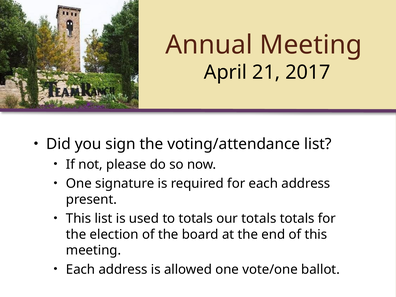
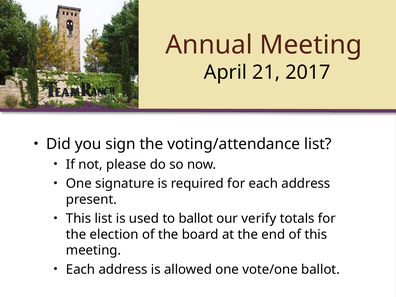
to totals: totals -> ballot (196, 219)
our totals: totals -> verify (259, 219)
